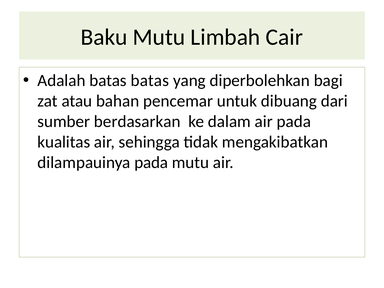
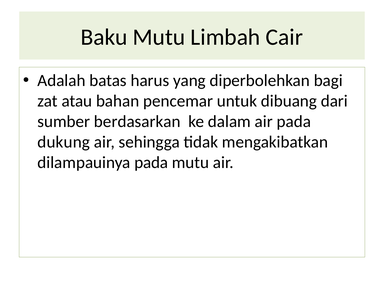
batas batas: batas -> harus (150, 81)
kualitas: kualitas -> dukung (64, 142)
